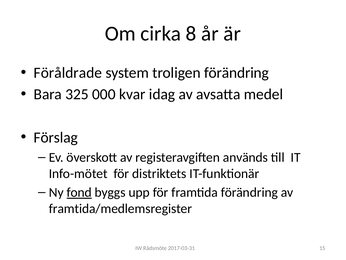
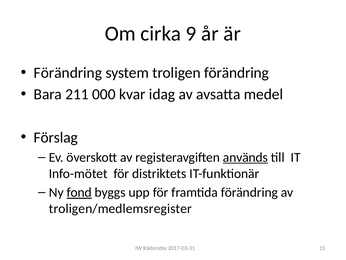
8: 8 -> 9 (191, 33)
Föråldrade: Föråldrade -> Förändring (68, 73)
325: 325 -> 211 (77, 94)
används underline: none -> present (245, 157)
framtida/medlemsregister: framtida/medlemsregister -> troligen/medlemsregister (120, 208)
